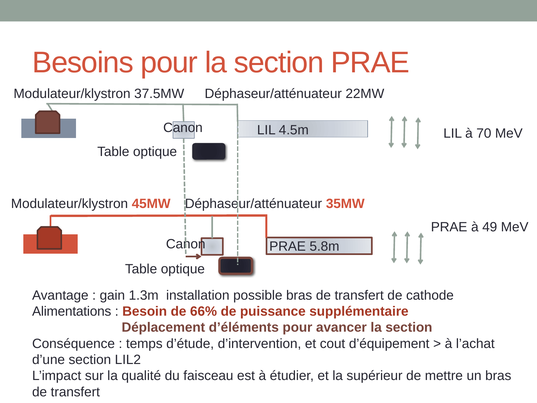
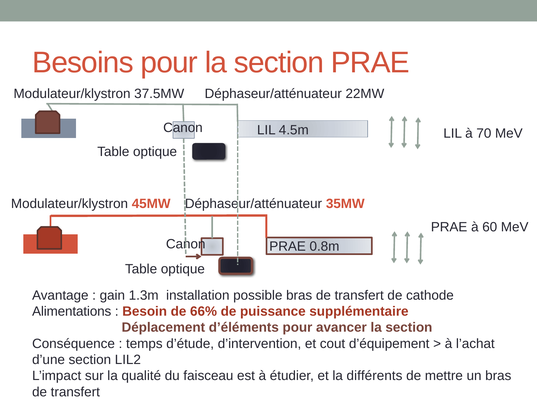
49: 49 -> 60 (490, 227)
5.8m: 5.8m -> 0.8m (324, 246)
supérieur: supérieur -> différents (374, 376)
